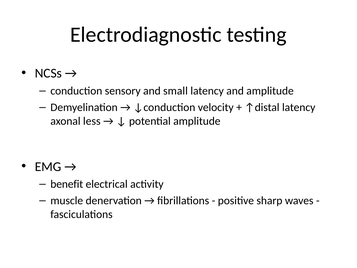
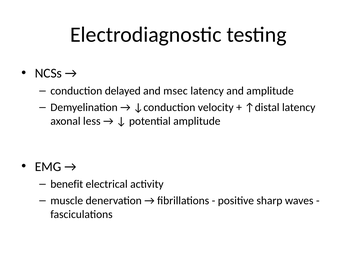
sensory: sensory -> delayed (123, 91)
small: small -> msec (175, 91)
